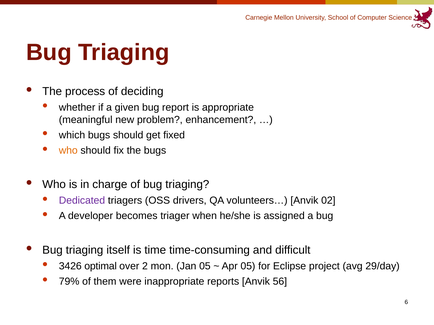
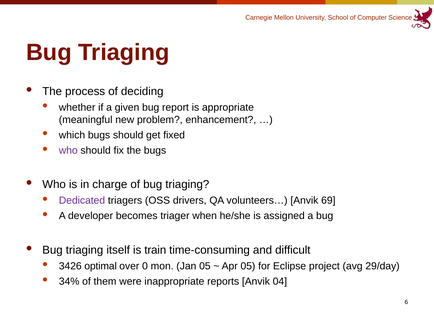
who colour: orange -> purple (68, 151)
02: 02 -> 69 (328, 201)
time: time -> train (155, 250)
2: 2 -> 0 (145, 266)
79%: 79% -> 34% (69, 282)
56: 56 -> 04 (280, 282)
